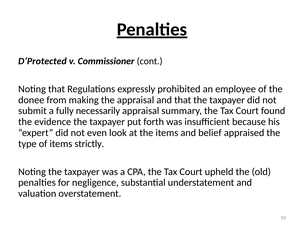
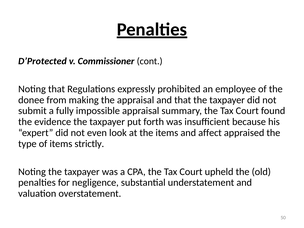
necessarily: necessarily -> impossible (98, 111)
belief: belief -> affect (210, 133)
